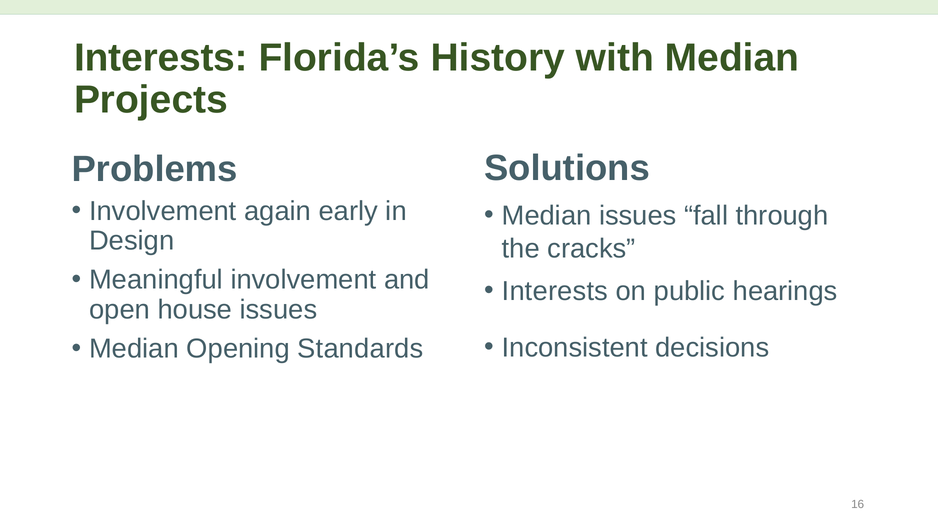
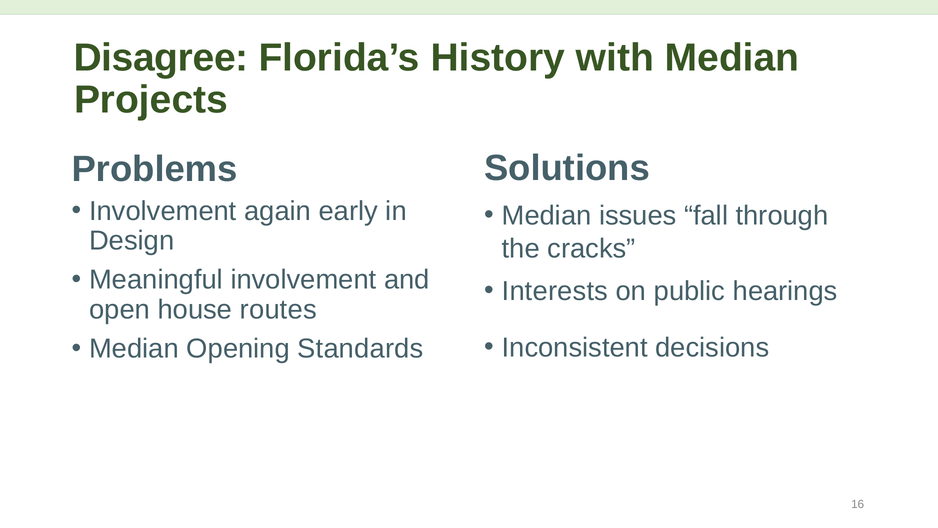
Interests: Interests -> Disagree (161, 58)
house issues: issues -> routes (278, 309)
